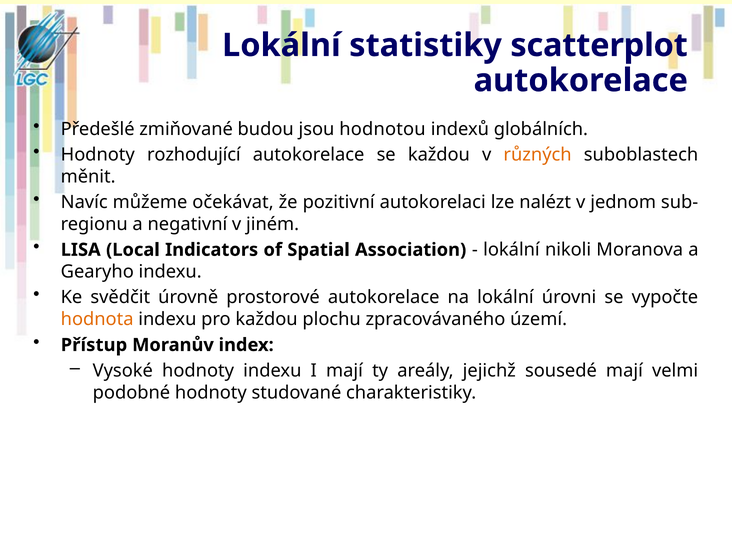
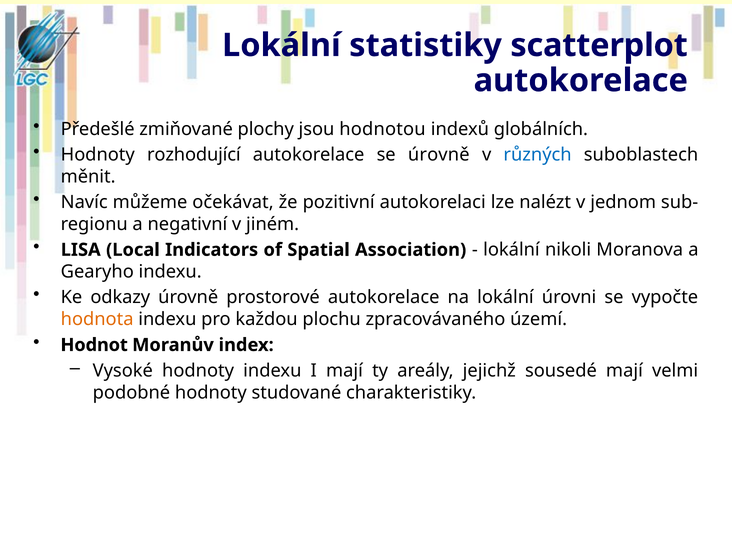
budou: budou -> plochy (266, 129)
se každou: každou -> úrovně (439, 155)
různých colour: orange -> blue (538, 155)
svědčit: svědčit -> odkazy (120, 297)
Přístup: Přístup -> Hodnot (94, 345)
